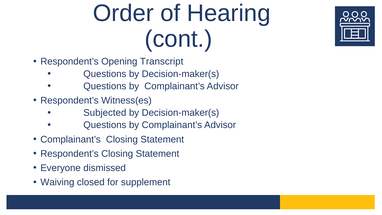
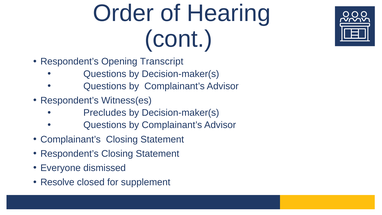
Subjected: Subjected -> Precludes (105, 113)
Waiving: Waiving -> Resolve (57, 182)
